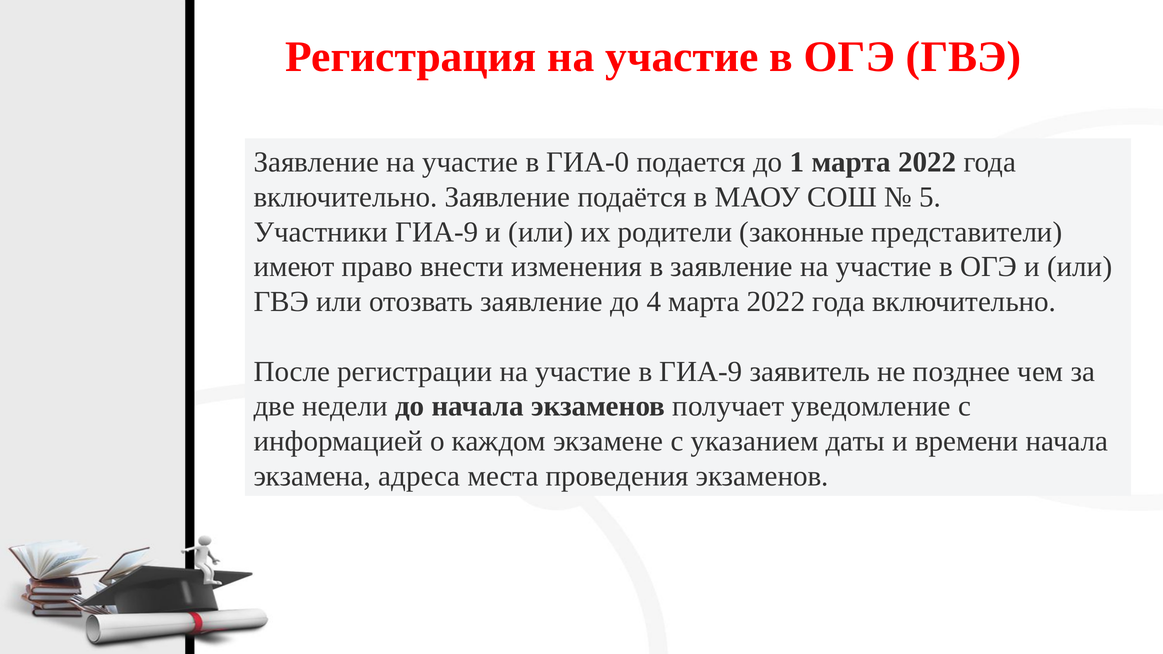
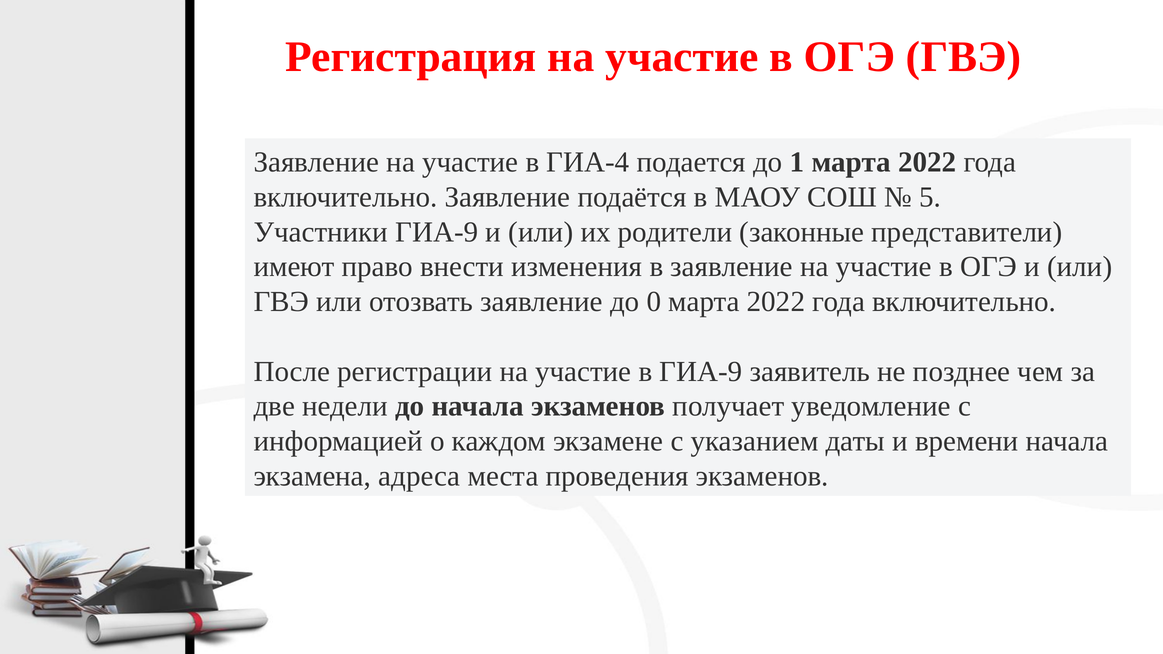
ГИА-0: ГИА-0 -> ГИА-4 (588, 162)
4: 4 -> 0 (654, 302)
